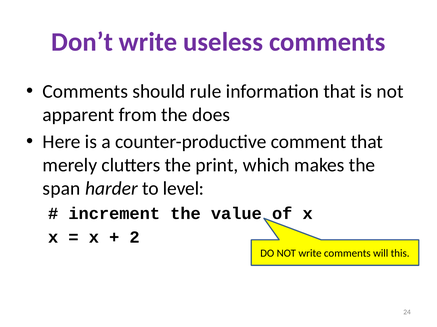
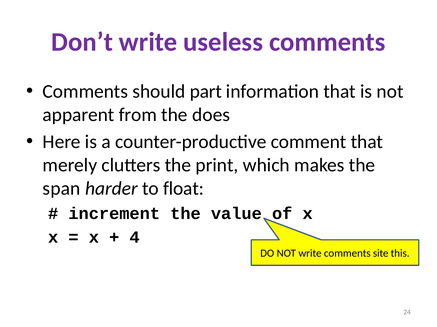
rule: rule -> part (206, 92)
level: level -> float (184, 189)
2: 2 -> 4 (135, 238)
will: will -> site (381, 254)
